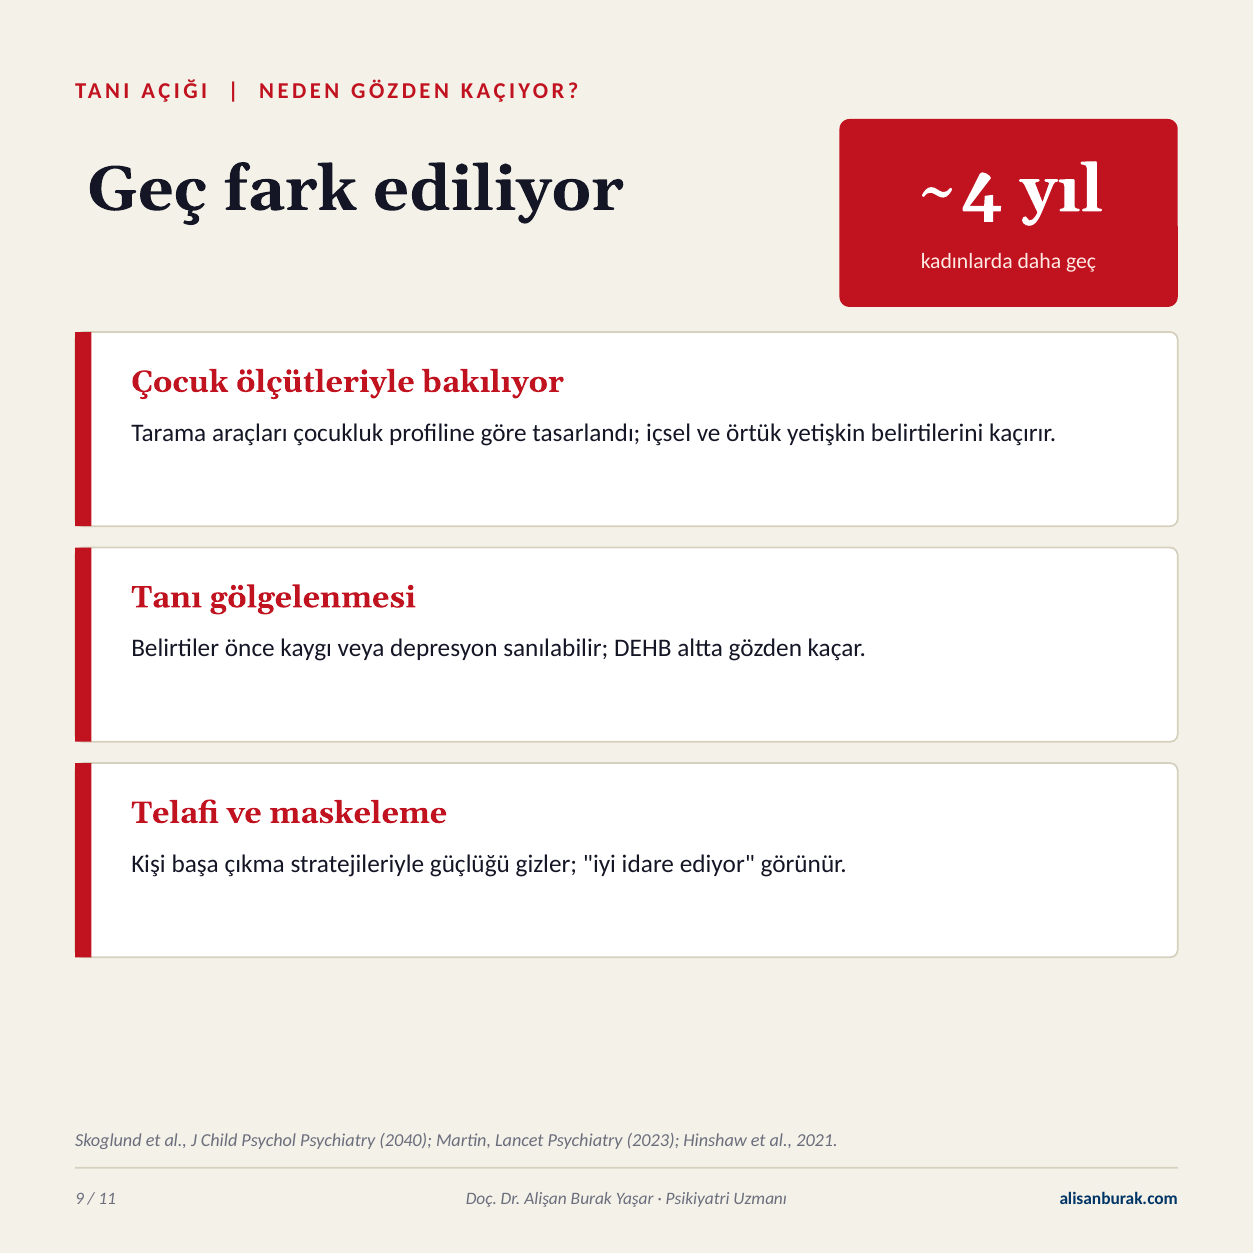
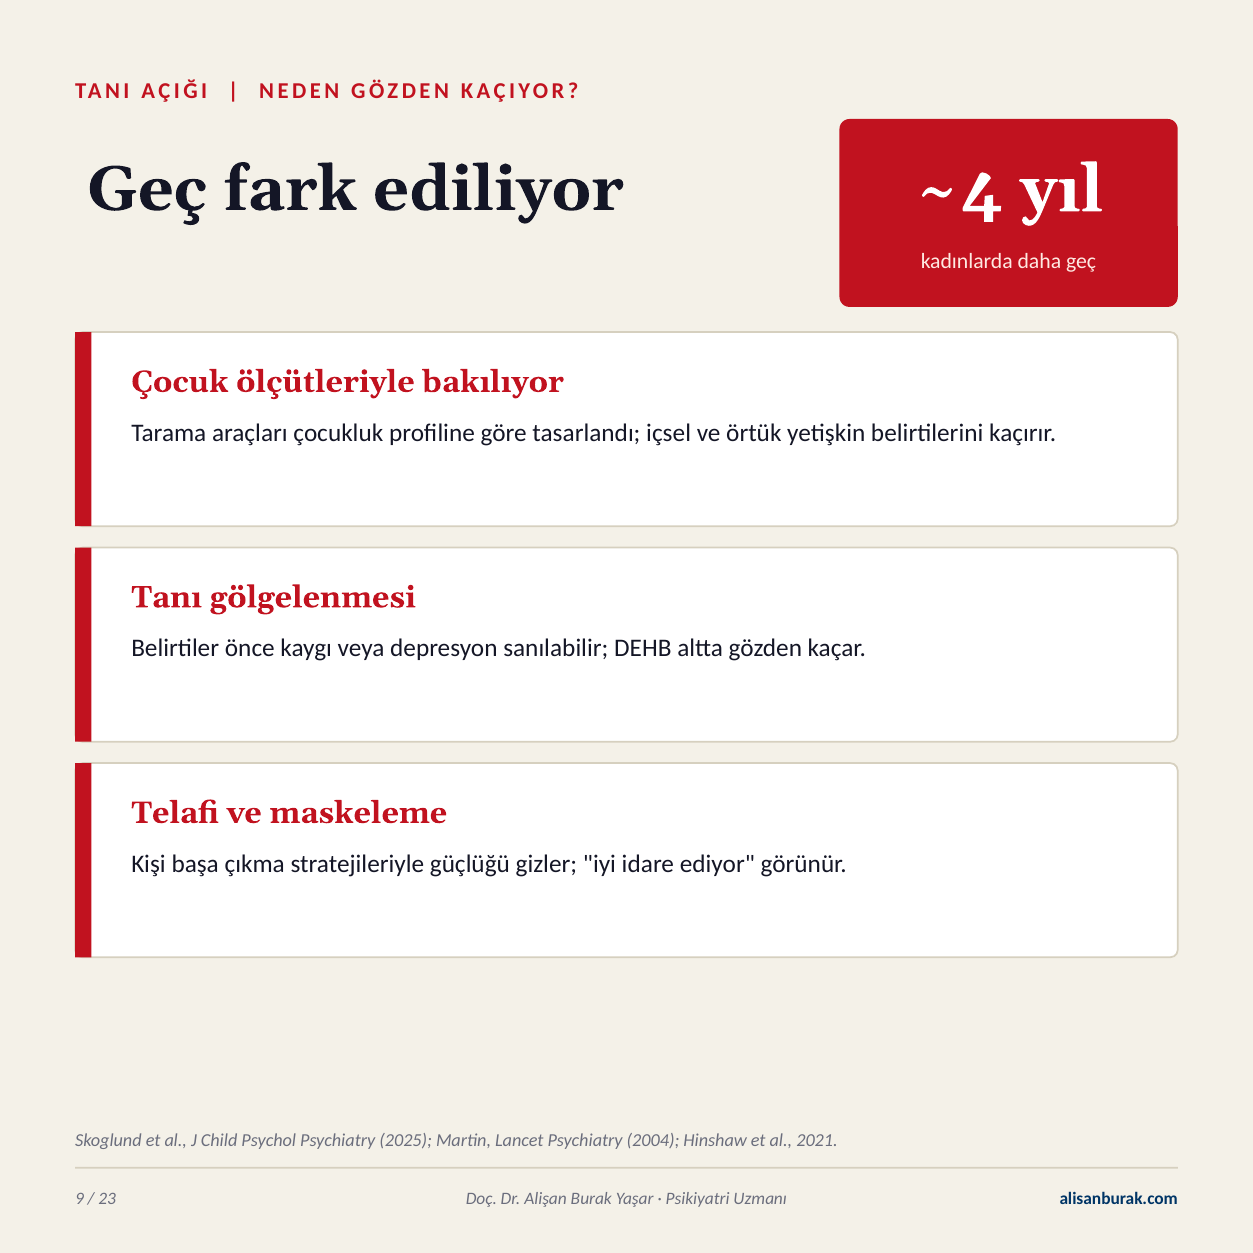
2040: 2040 -> 2025 (406, 1140)
2023: 2023 -> 2004 (653, 1140)
11: 11 -> 23 (107, 1199)
